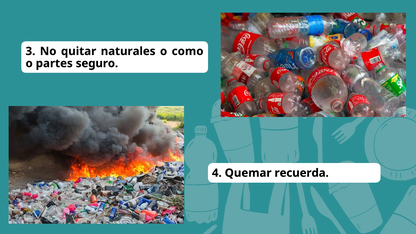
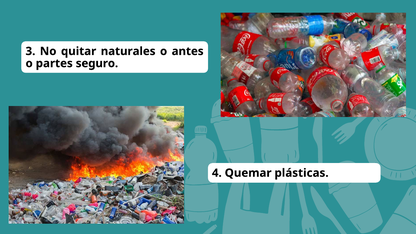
como: como -> antes (188, 51)
recuerda: recuerda -> plásticas (302, 173)
